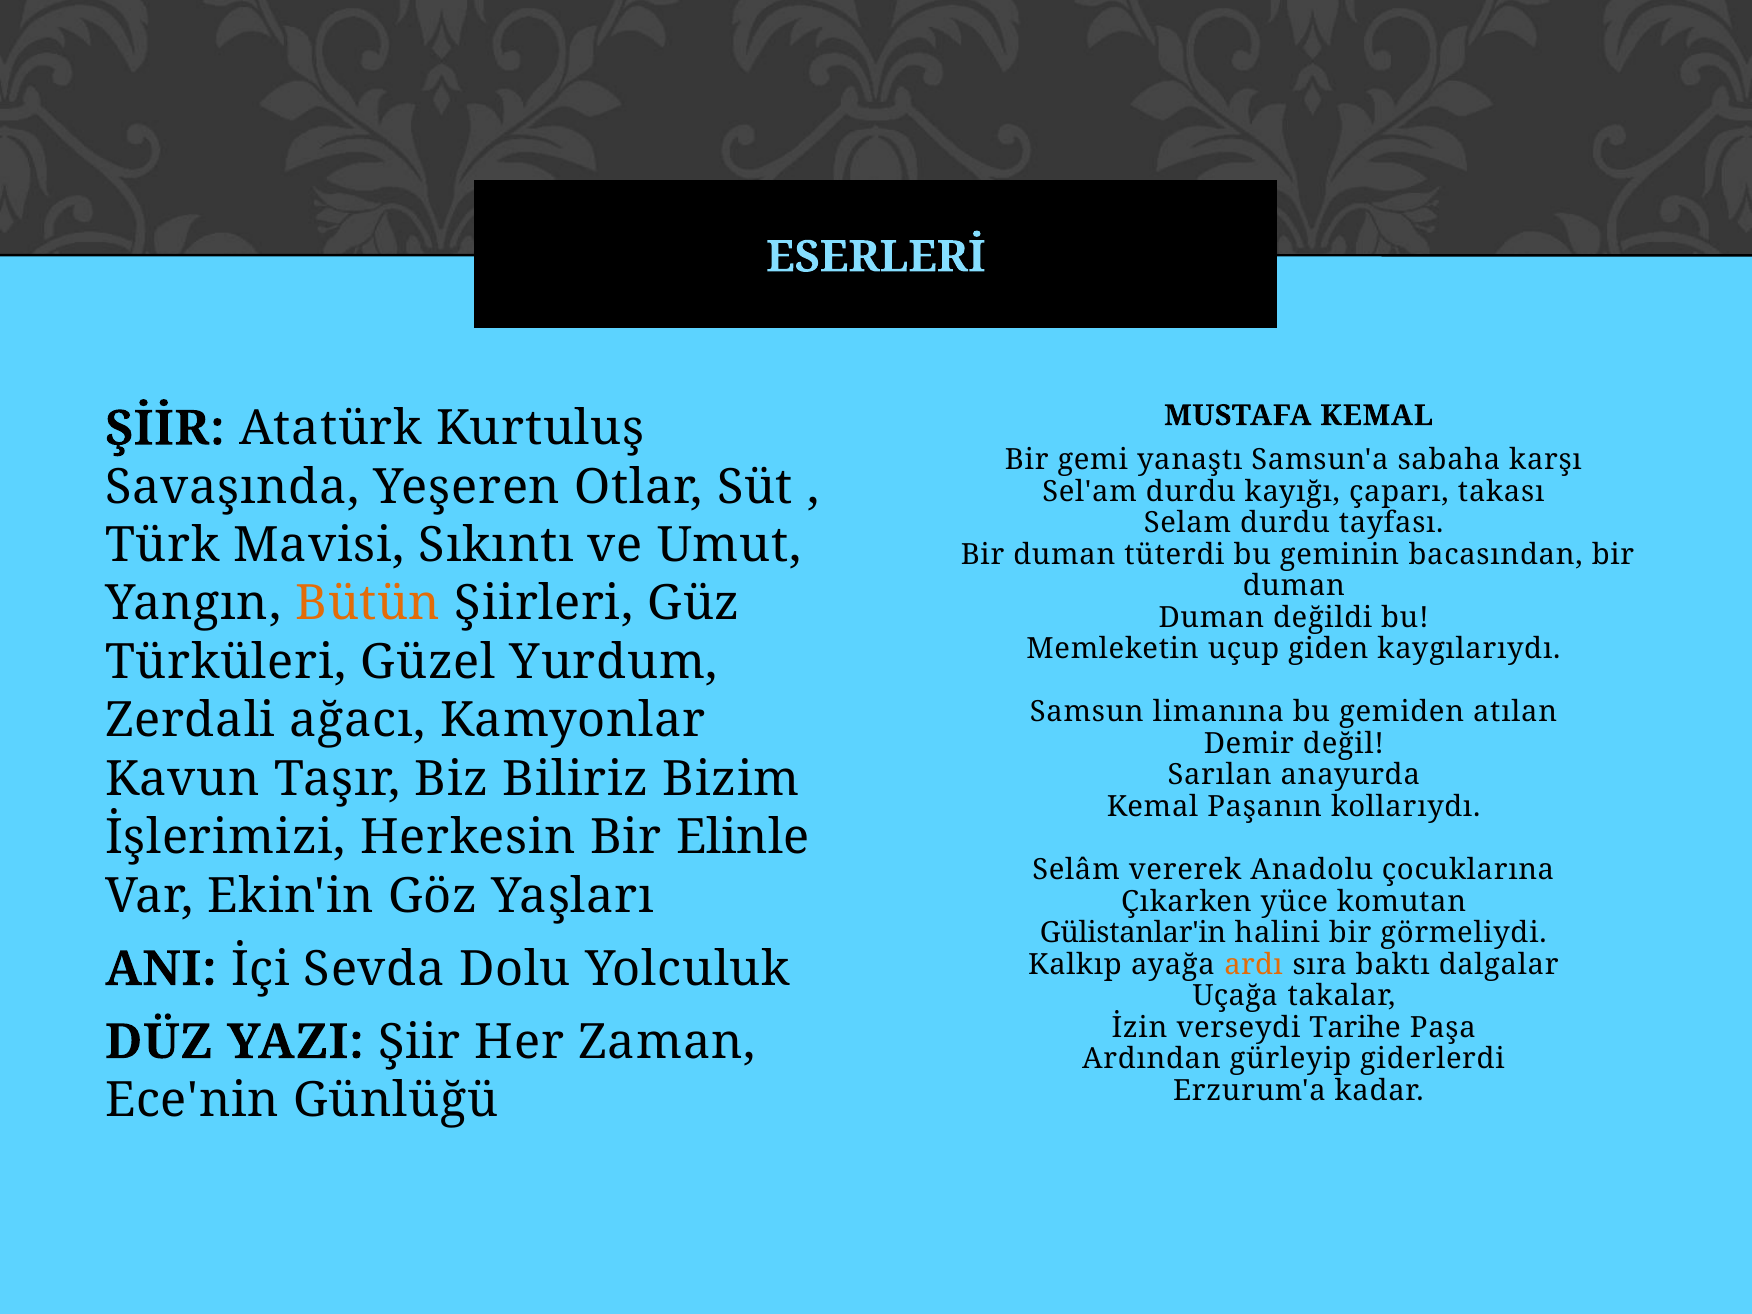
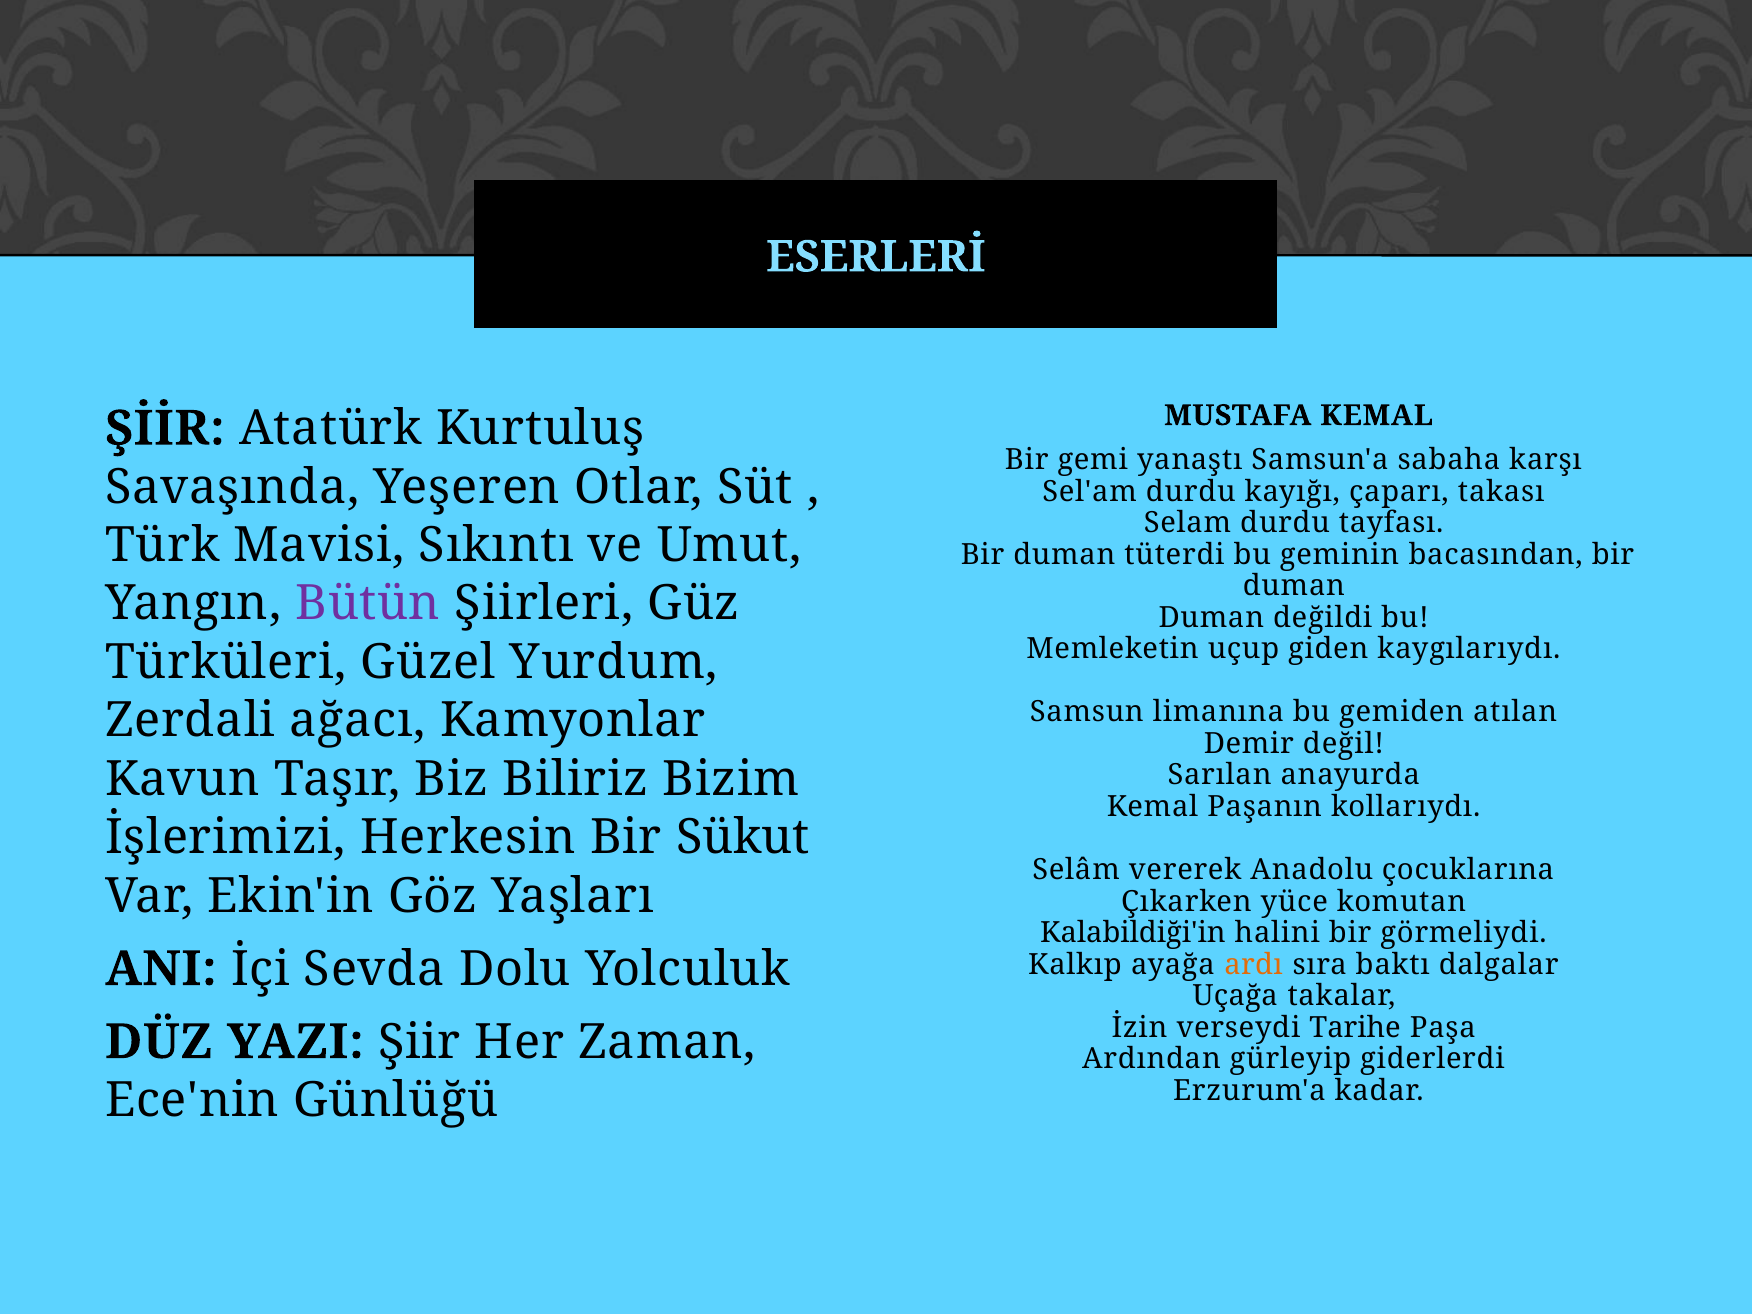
Bütün colour: orange -> purple (368, 604)
Elinle: Elinle -> Sükut (743, 838)
Gülistanlar'in: Gülistanlar'in -> Kalabildiği'in (1133, 933)
